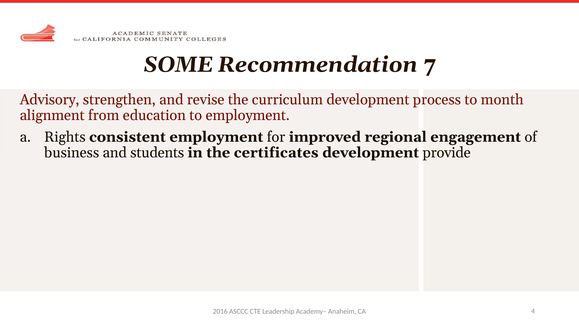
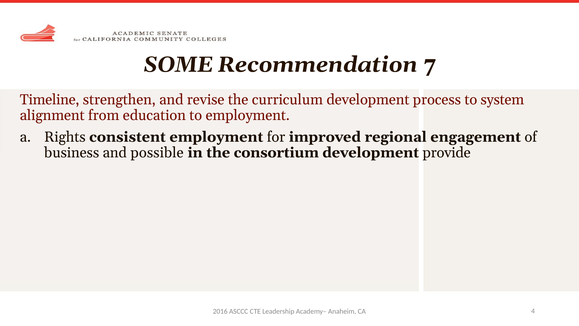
Advisory: Advisory -> Timeline (50, 100)
month: month -> system (502, 100)
students: students -> possible (157, 152)
certificates: certificates -> consortium (276, 152)
